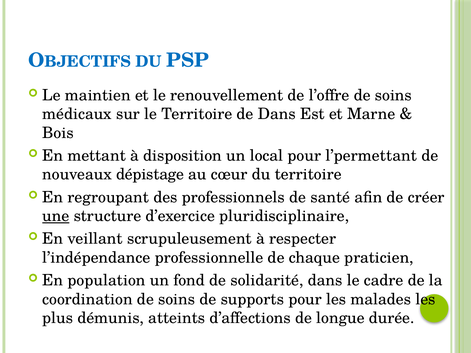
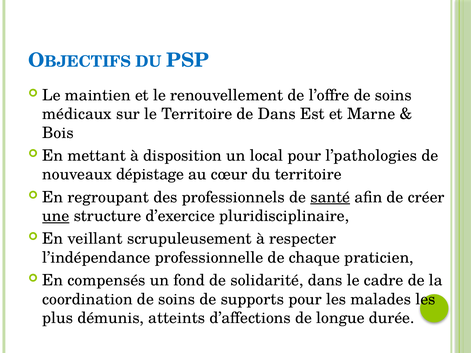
l’permettant: l’permettant -> l’pathologies (371, 156)
santé underline: none -> present (330, 197)
population: population -> compensés (107, 281)
